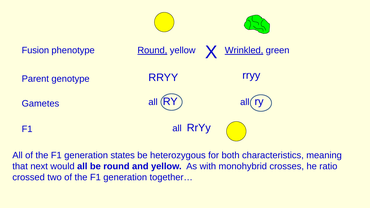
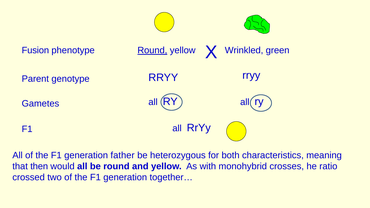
Wrinkled underline: present -> none (244, 50)
states: states -> father (123, 155)
next: next -> then (39, 166)
